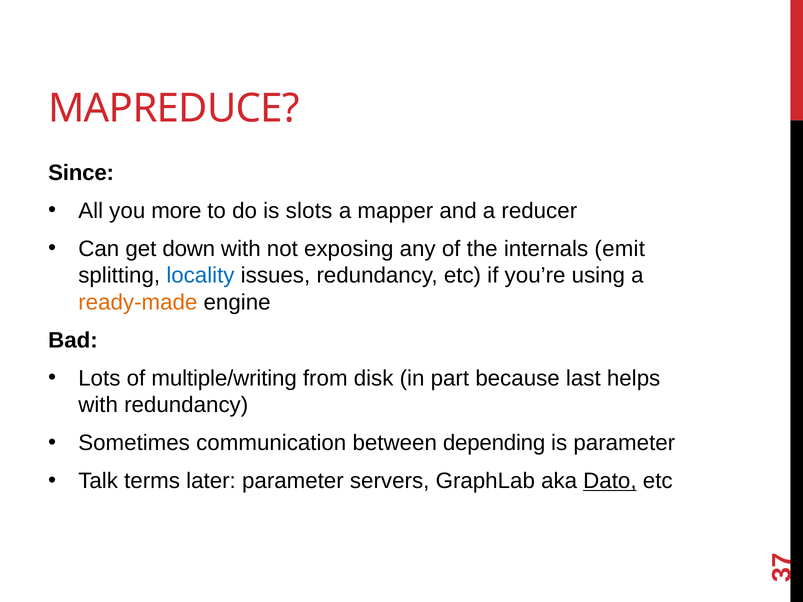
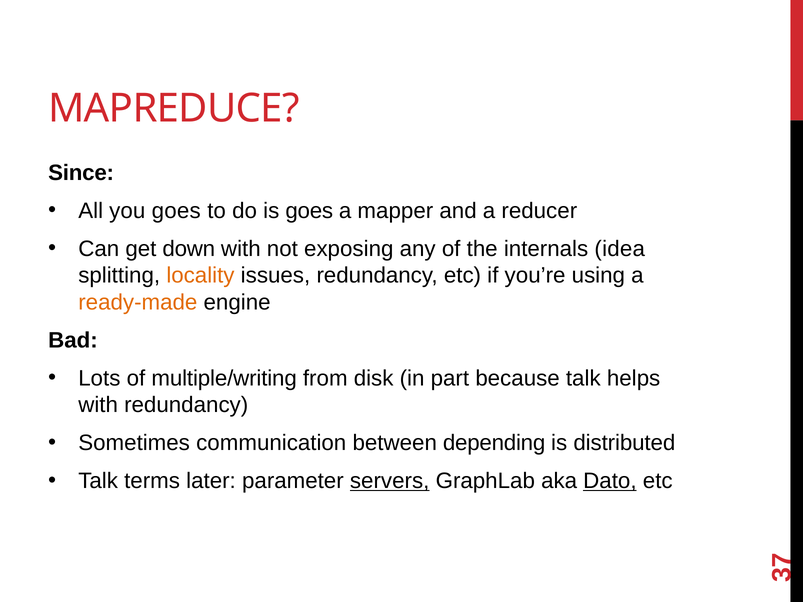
you more: more -> goes (176, 211)
is slots: slots -> goes (309, 211)
emit: emit -> idea (620, 249)
locality colour: blue -> orange (200, 276)
because last: last -> talk (583, 378)
is parameter: parameter -> distributed (624, 443)
servers underline: none -> present (390, 481)
